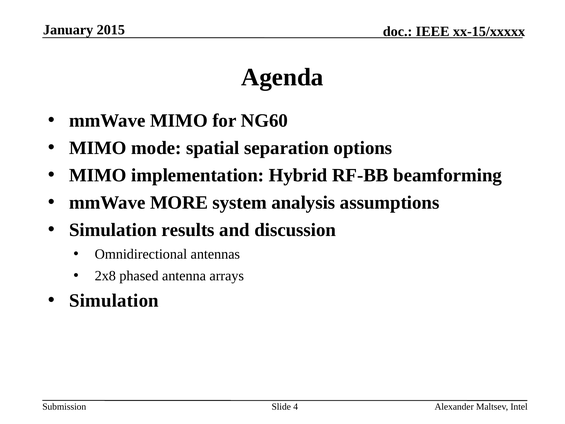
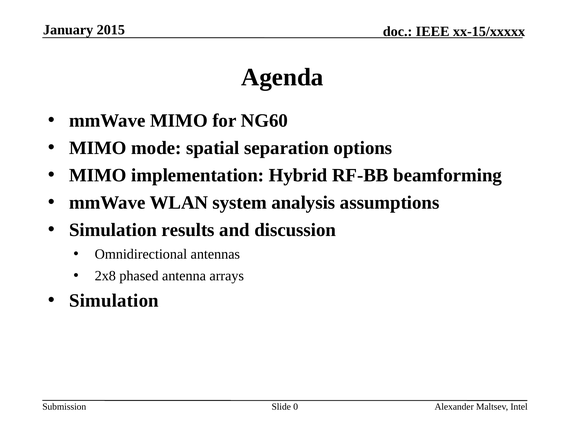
MORE: MORE -> WLAN (179, 202)
4: 4 -> 0 (296, 406)
